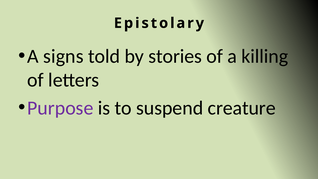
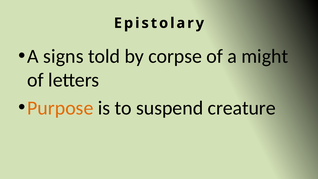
stories: stories -> corpse (175, 56)
killing: killing -> might (265, 56)
Purpose colour: purple -> orange (60, 108)
